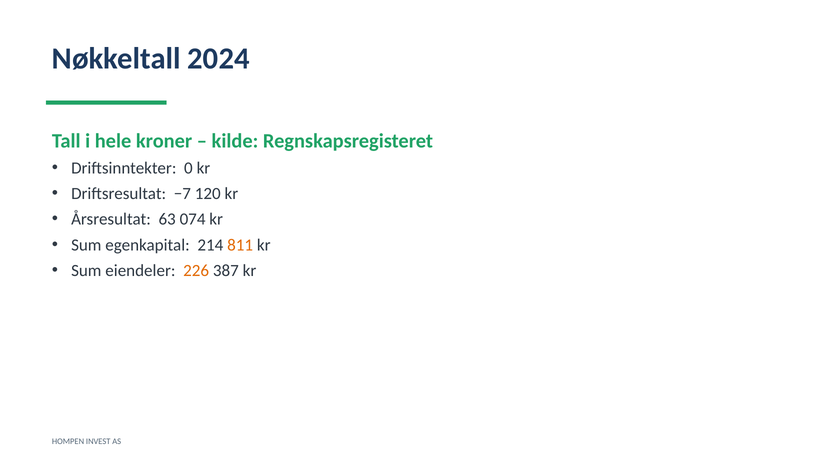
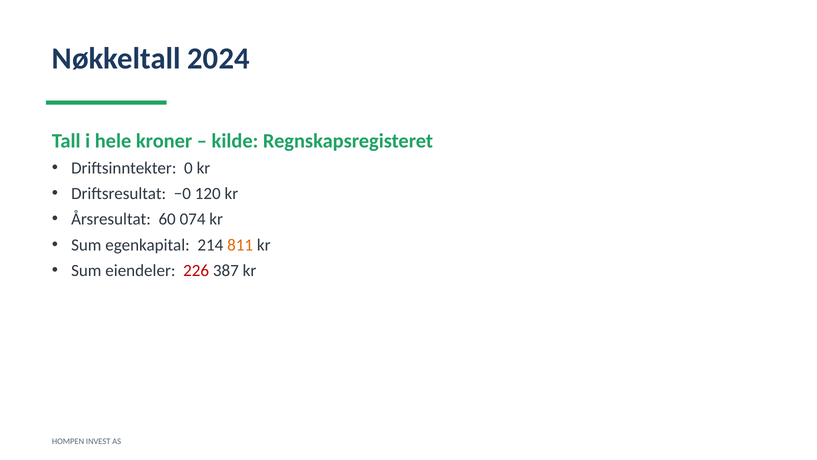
−7: −7 -> −0 (182, 194)
63: 63 -> 60 (167, 219)
226 colour: orange -> red (196, 270)
